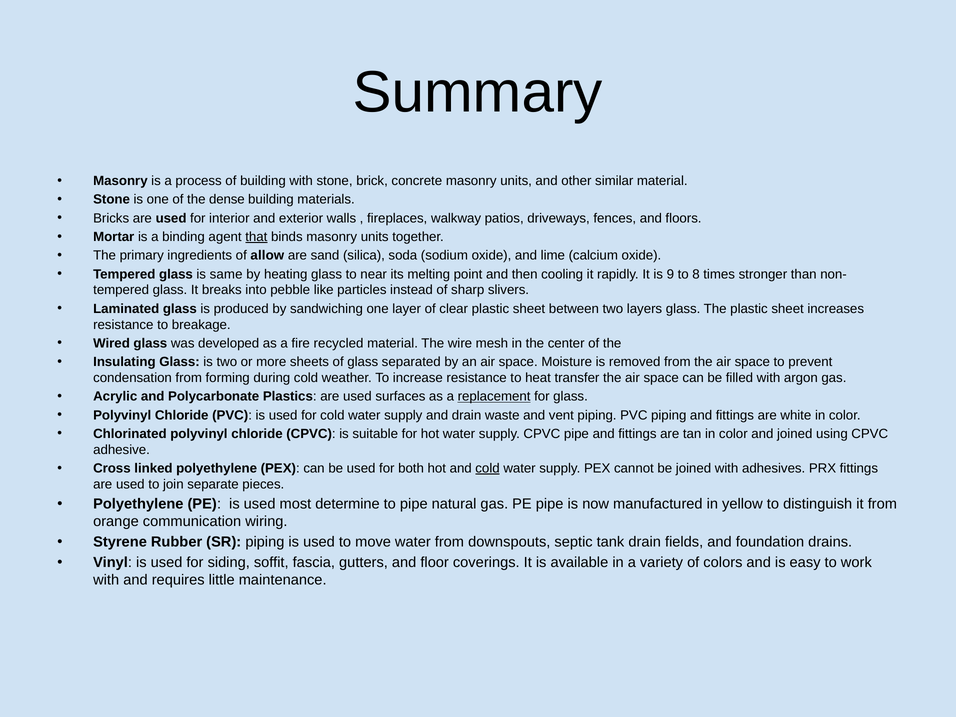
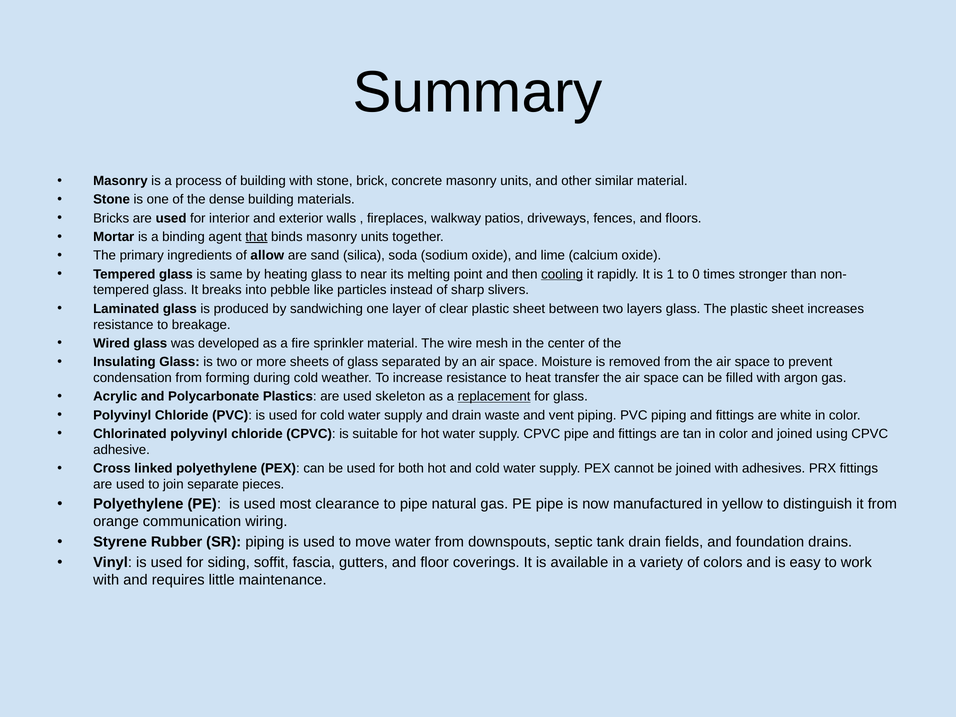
cooling underline: none -> present (562, 274)
9: 9 -> 1 (670, 274)
8: 8 -> 0 (696, 274)
recycled: recycled -> sprinkler (339, 343)
surfaces: surfaces -> skeleton (400, 397)
cold underline: present -> none (488, 468)
determine: determine -> clearance (347, 504)
